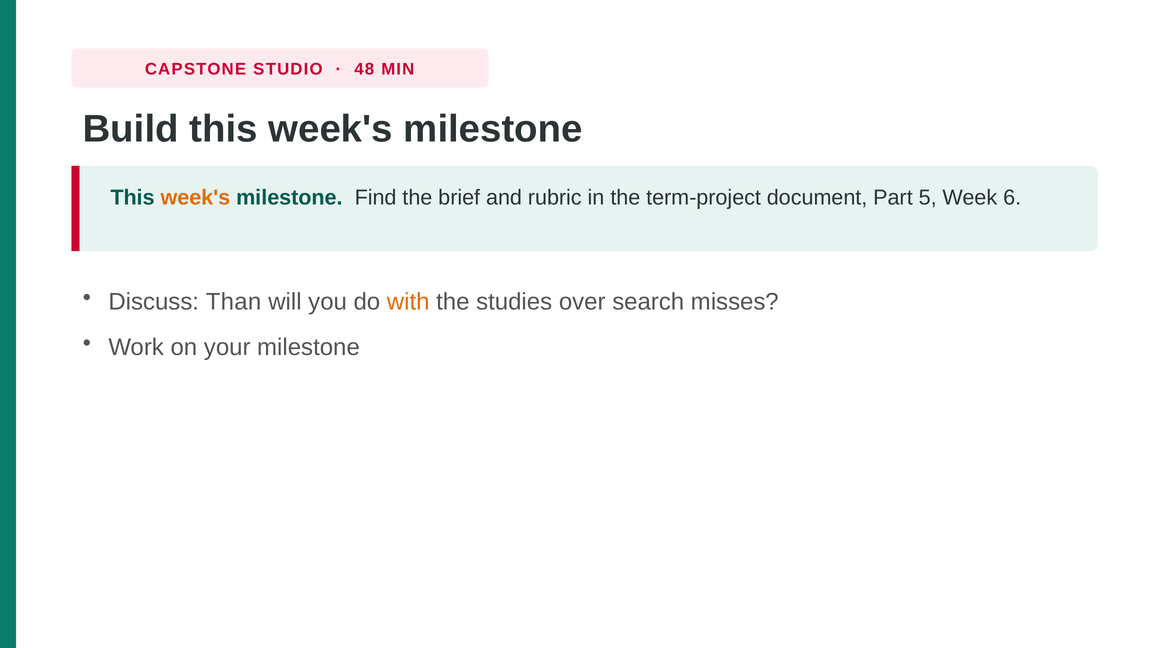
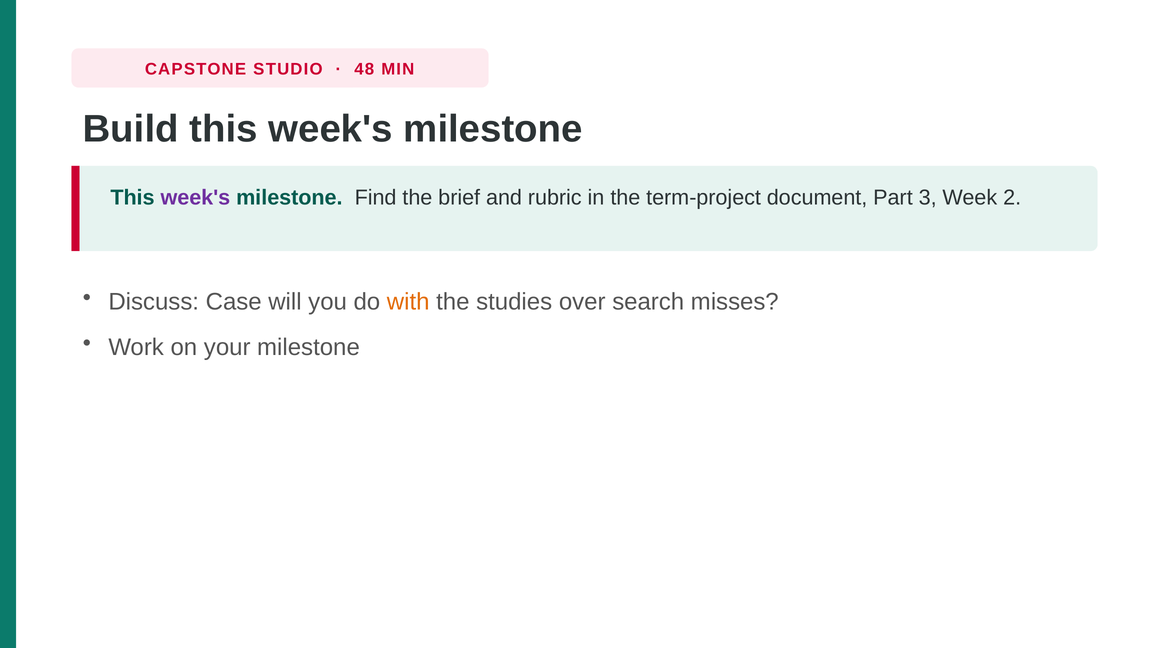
week's colour: orange -> purple (195, 198)
5: 5 -> 3 (928, 198)
6: 6 -> 2 (1012, 198)
Than: Than -> Case (234, 302)
